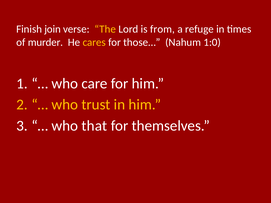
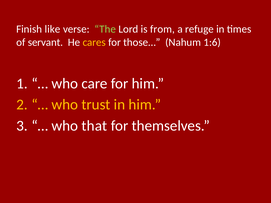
join: join -> like (53, 29)
The colour: yellow -> light green (105, 29)
murder: murder -> servant (45, 42)
1:0: 1:0 -> 1:6 (212, 42)
